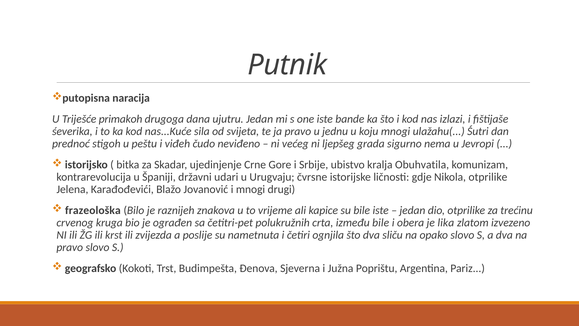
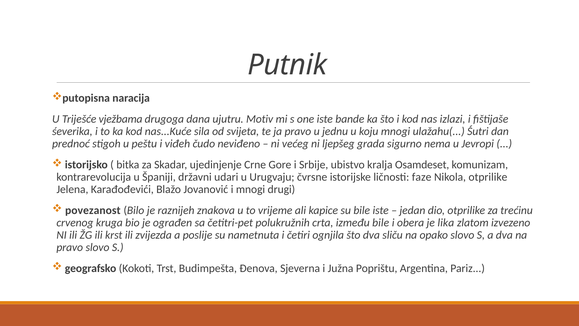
primakoh: primakoh -> vježbama (121, 119)
ujutru Jedan: Jedan -> Motiv (260, 119)
Obuhvatila: Obuhvatila -> Osamdeset (422, 164)
gdje: gdje -> faze (422, 177)
frazeološka: frazeološka -> povezanost (93, 210)
